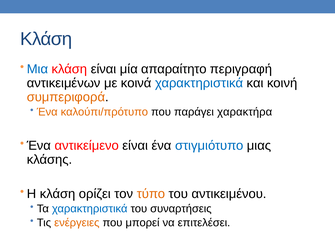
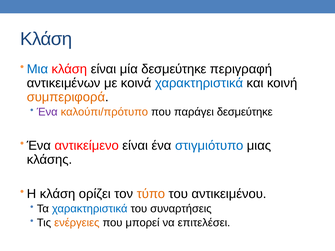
μία απαραίτητο: απαραίτητο -> δεσμεύτηκε (174, 69)
Ένα colour: orange -> purple (47, 112)
παράγει χαρακτήρα: χαρακτήρα -> δεσμεύτηκε (245, 112)
